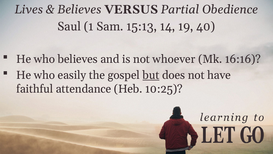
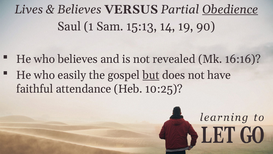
Obedience underline: none -> present (230, 9)
40: 40 -> 90 (206, 26)
whoever: whoever -> revealed (174, 59)
